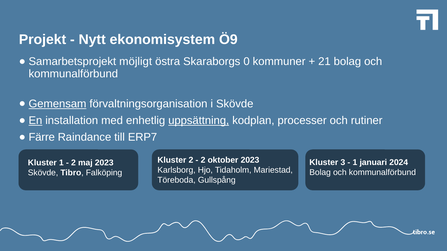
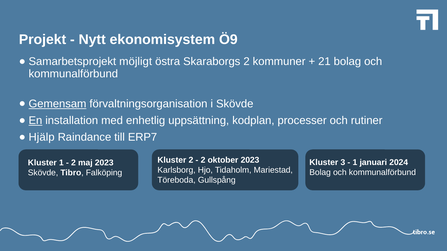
Skaraborgs 0: 0 -> 2 (247, 62)
uppsättning underline: present -> none (199, 121)
Färre: Färre -> Hjälp (42, 137)
